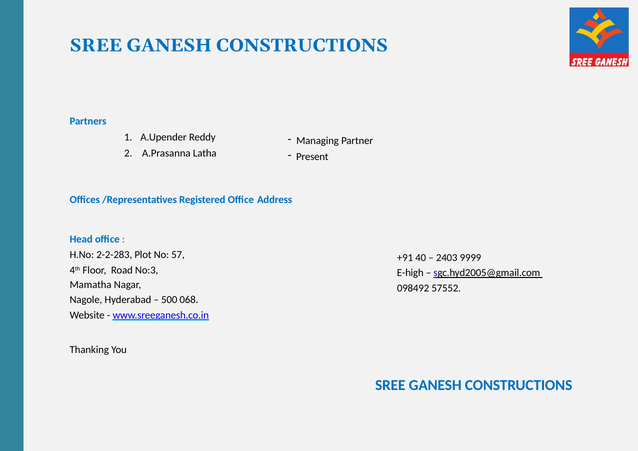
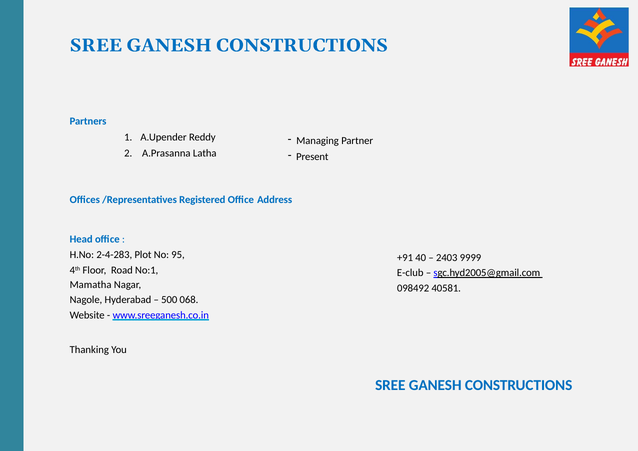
2-2-283: 2-2-283 -> 2-4-283 (114, 255)
57: 57 -> 95 (178, 255)
No:3: No:3 -> No:1 (147, 270)
E-high: E-high -> E-club (410, 273)
57552: 57552 -> 40581 (446, 289)
